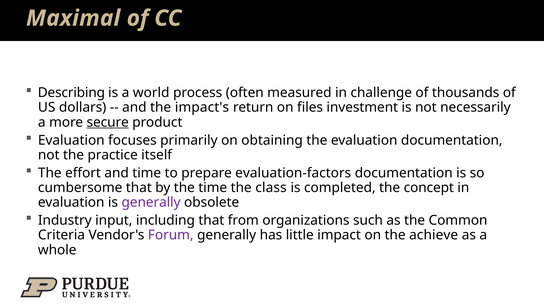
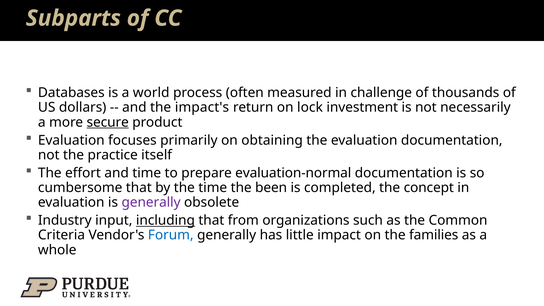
Maximal: Maximal -> Subparts (73, 18)
Describing: Describing -> Databases (71, 93)
files: files -> lock (310, 108)
evaluation-factors: evaluation-factors -> evaluation-normal (293, 173)
class: class -> been (271, 188)
including underline: none -> present (165, 220)
Forum colour: purple -> blue (171, 235)
achieve: achieve -> families (434, 235)
